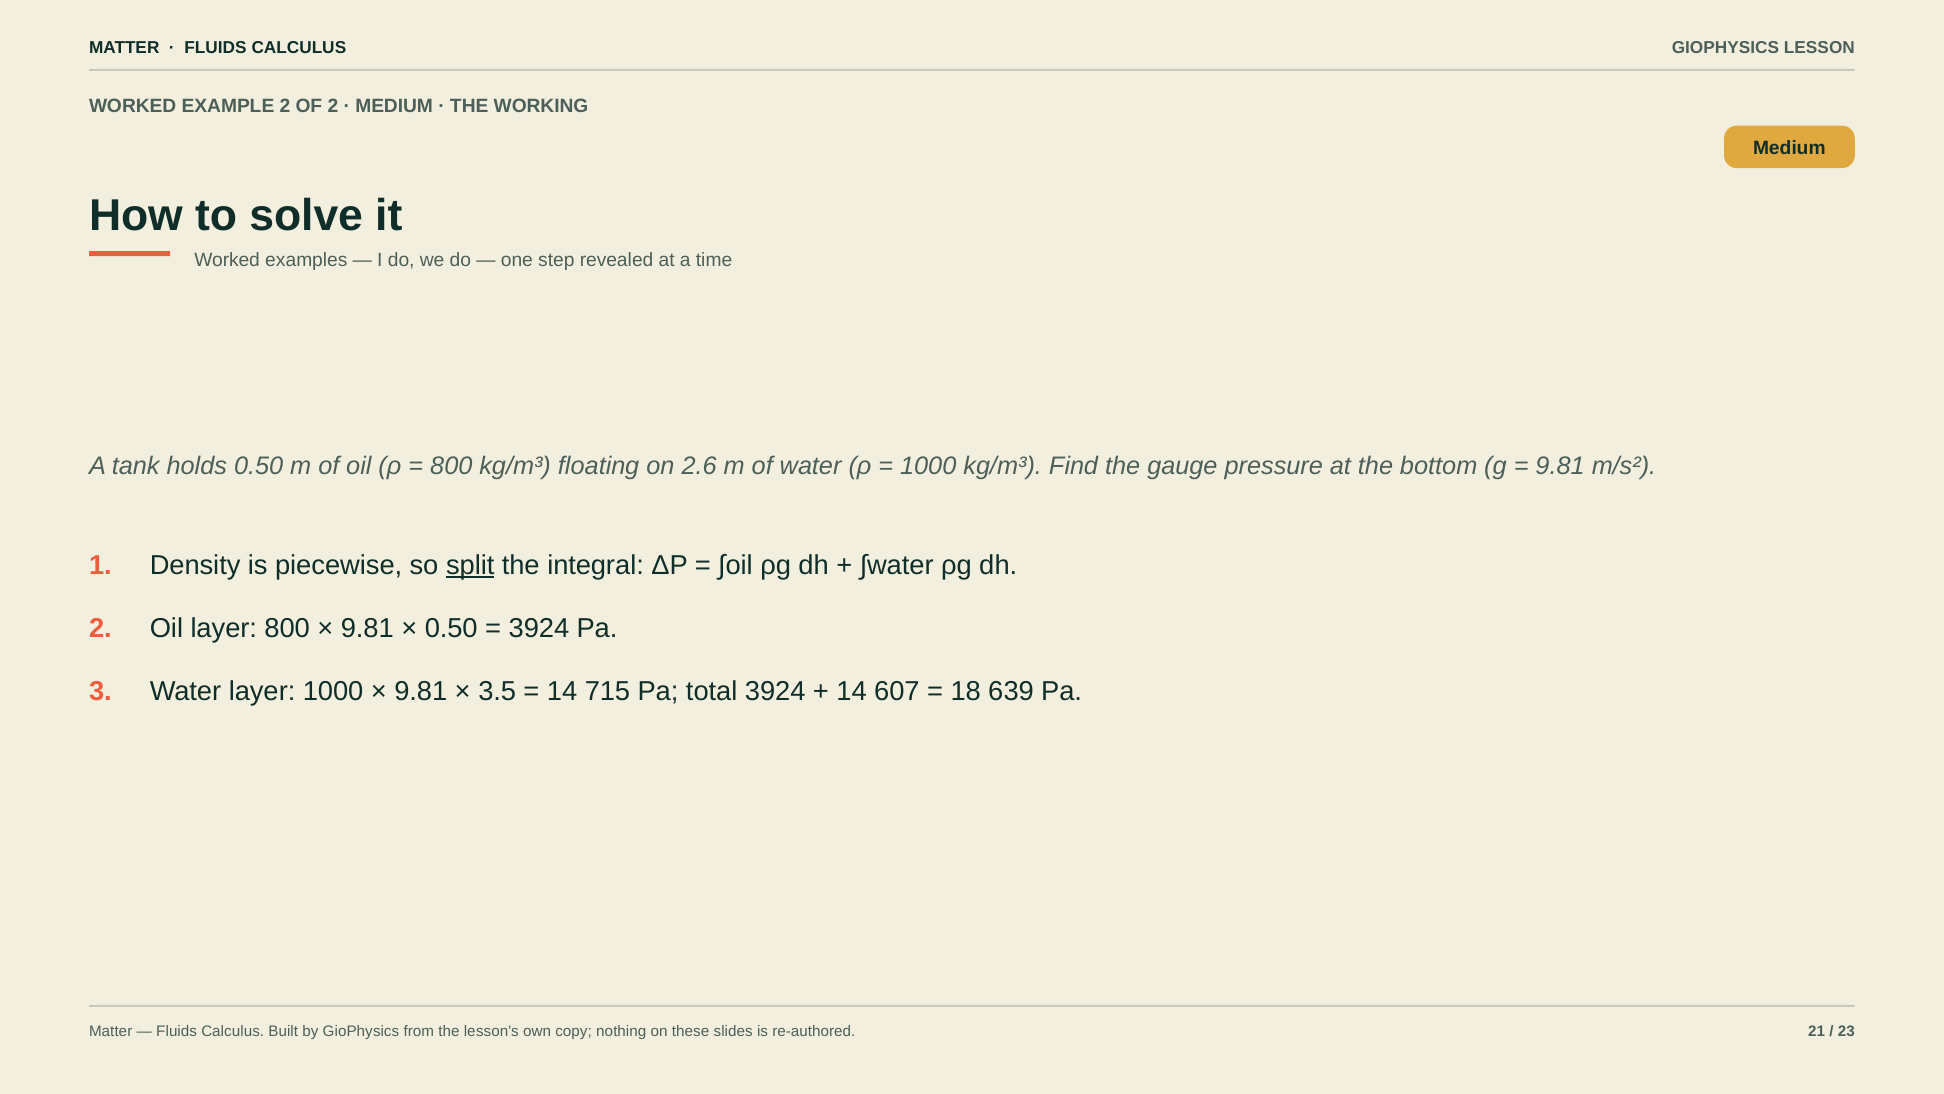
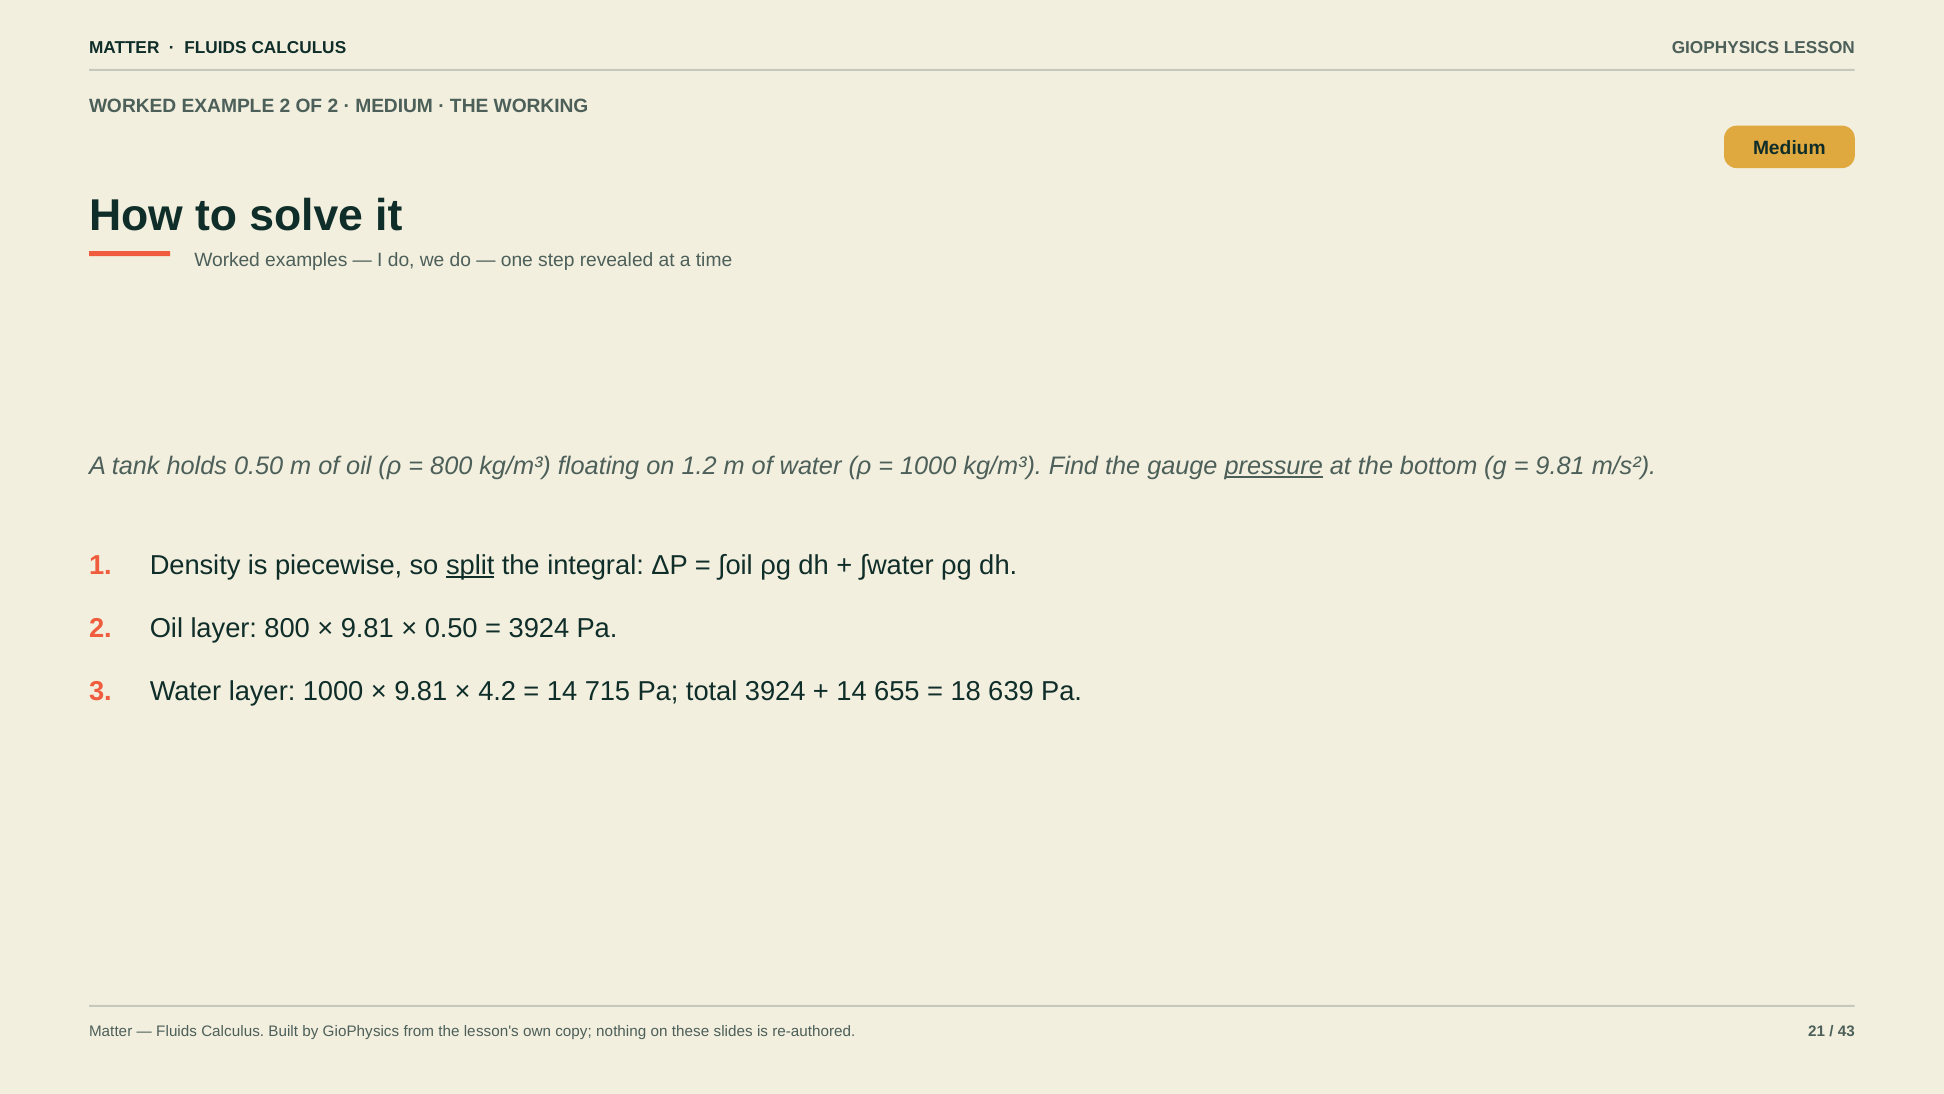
2.6: 2.6 -> 1.2 (699, 466)
pressure underline: none -> present (1274, 466)
3.5: 3.5 -> 4.2 (497, 691)
607: 607 -> 655 (897, 691)
23: 23 -> 43 (1846, 1031)
